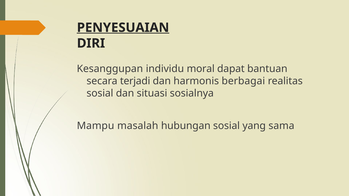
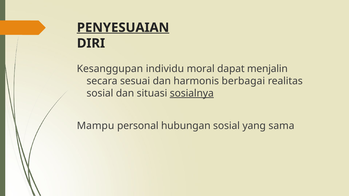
bantuan: bantuan -> menjalin (267, 69)
terjadi: terjadi -> sesuai (135, 81)
sosialnya underline: none -> present (192, 93)
masalah: masalah -> personal (138, 126)
